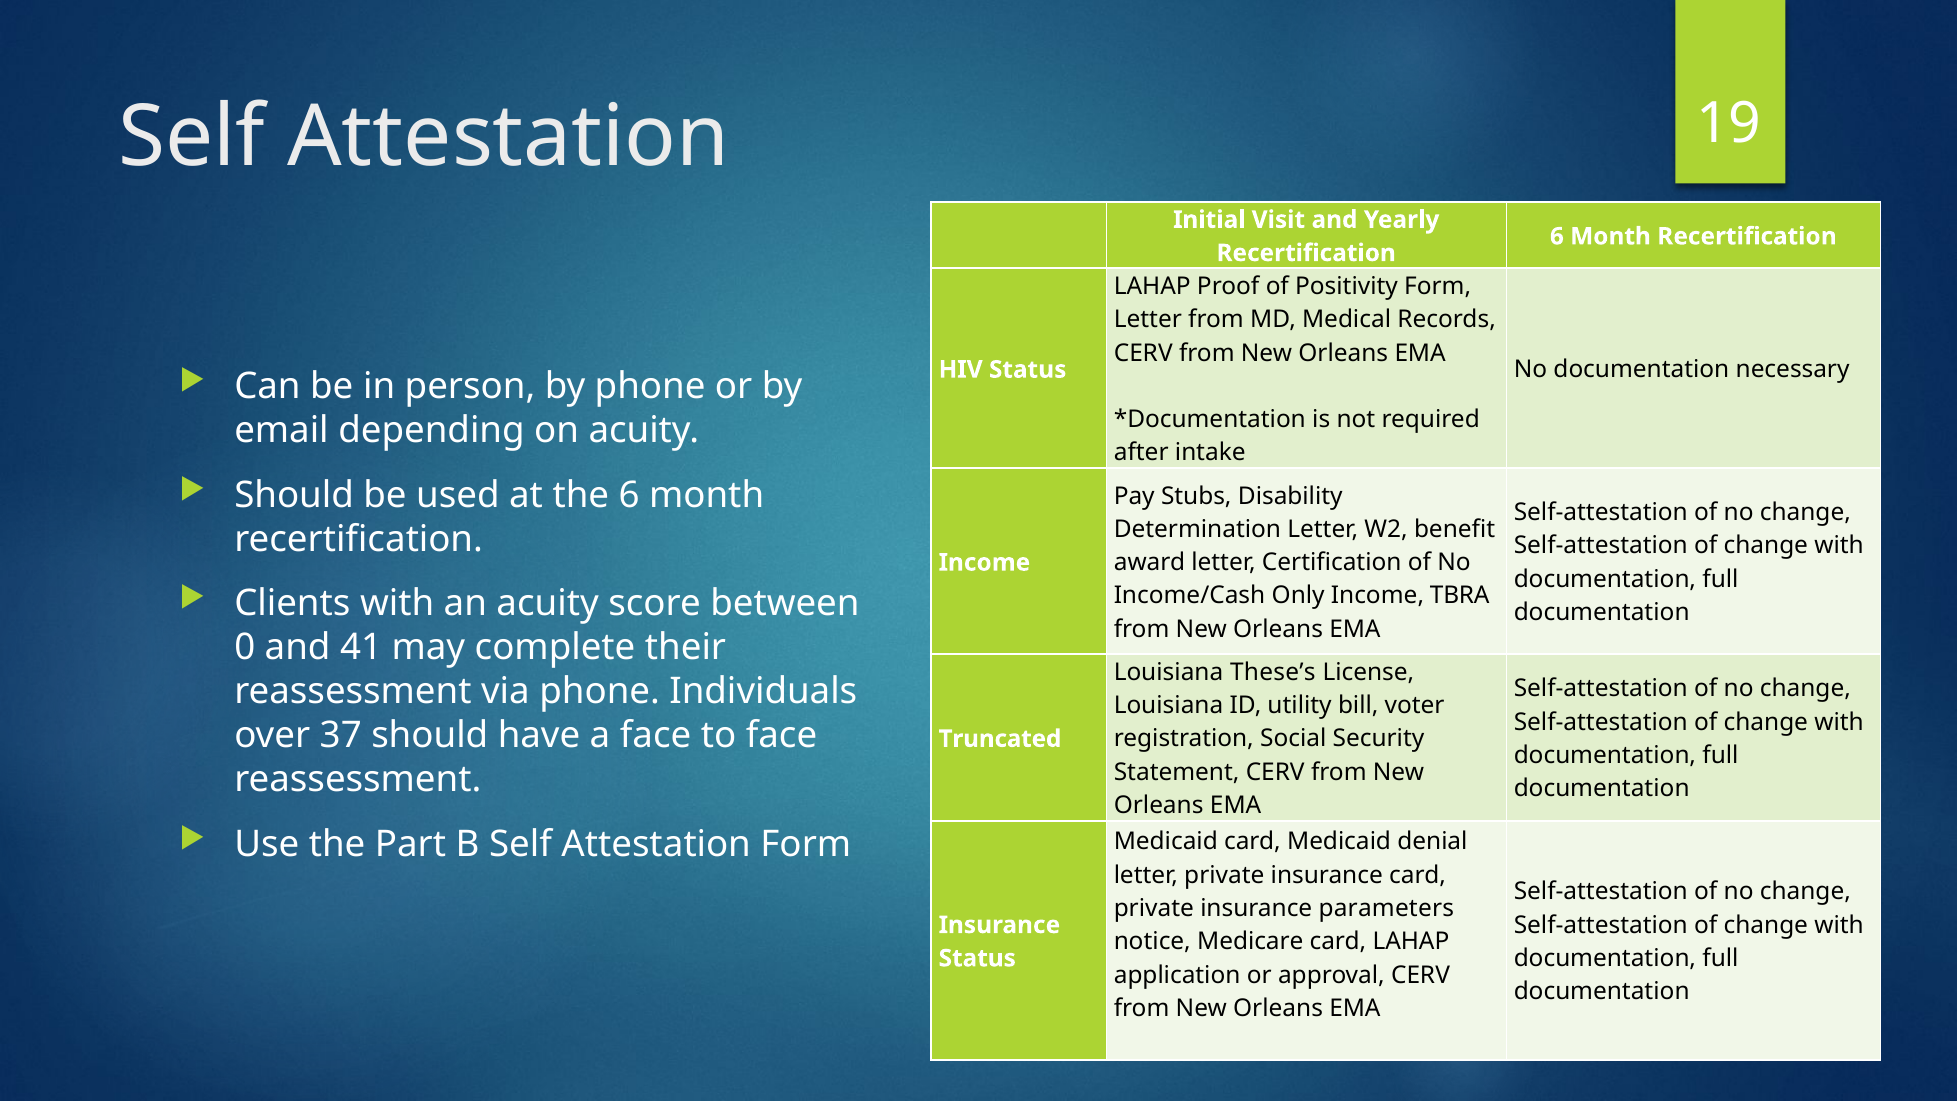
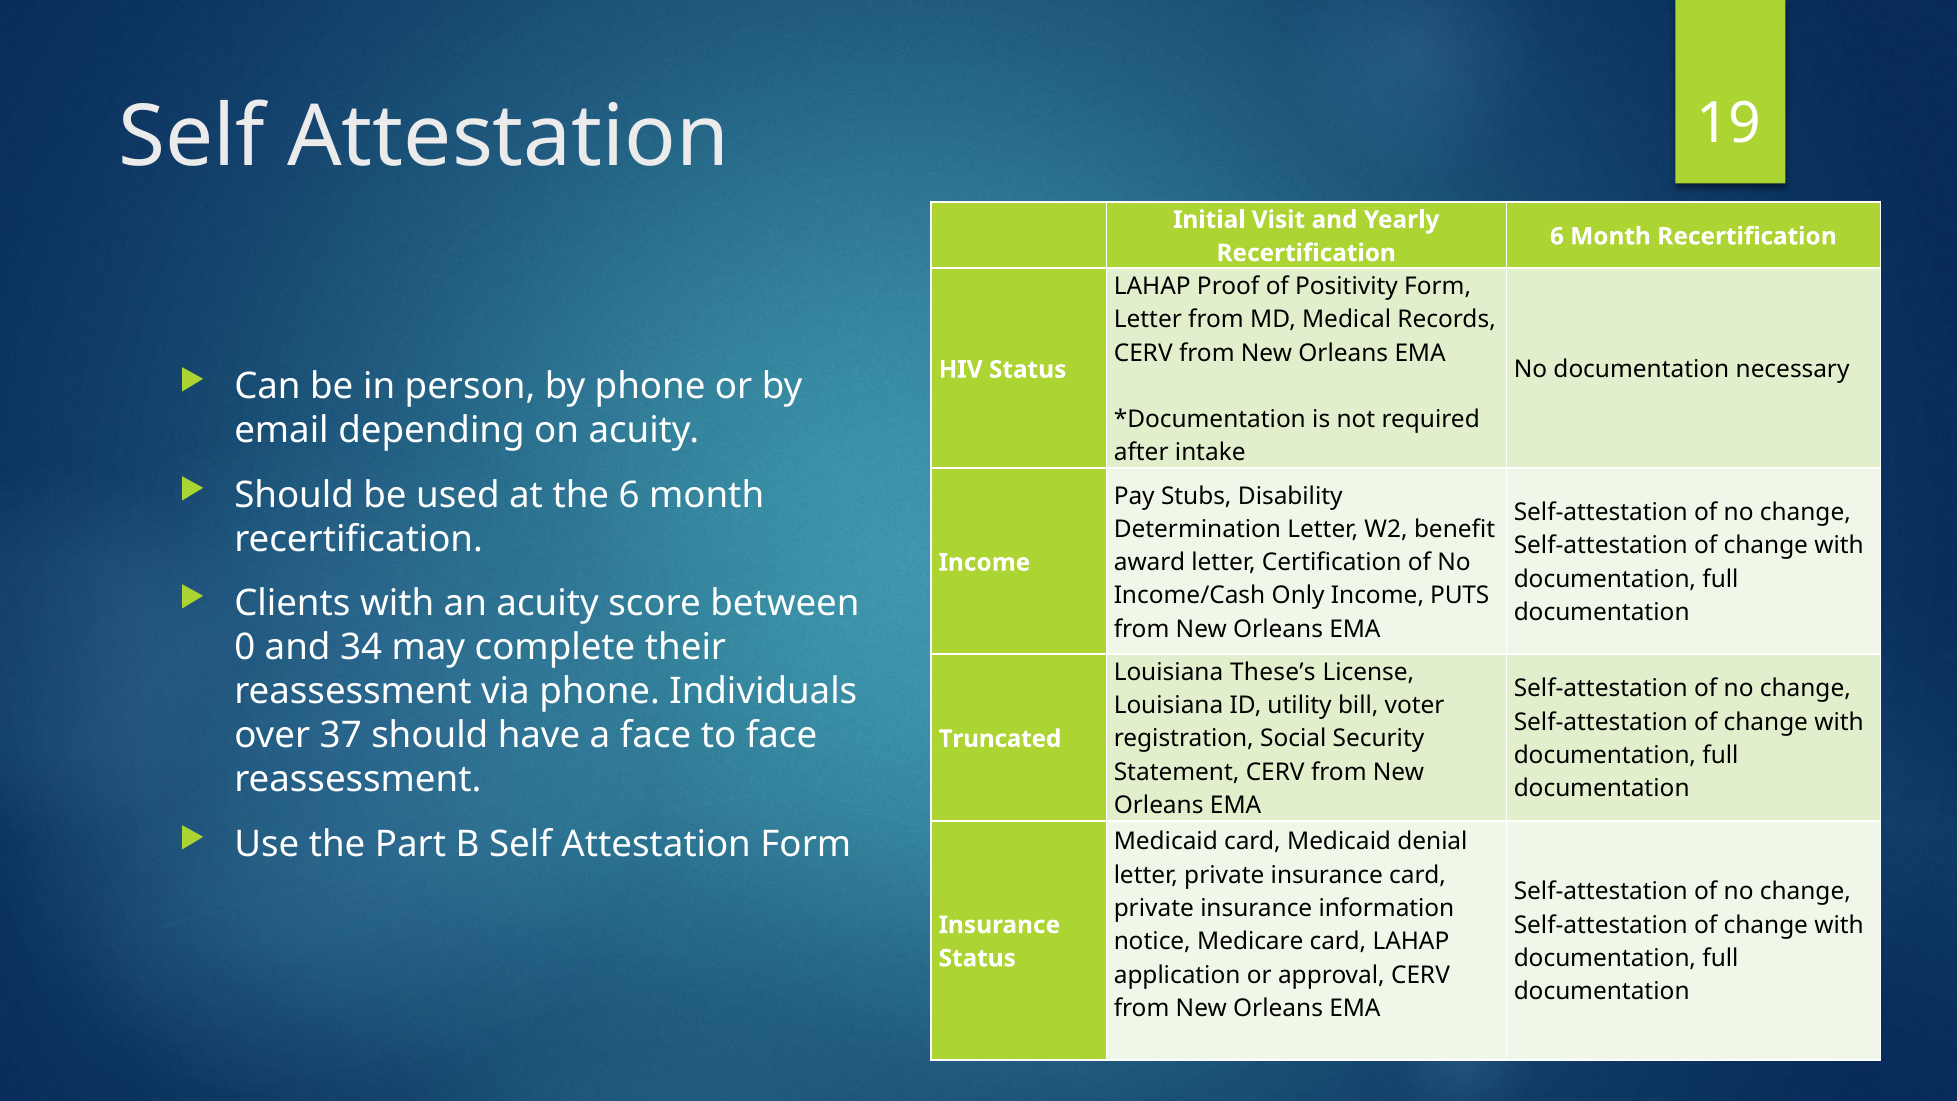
TBRA: TBRA -> PUTS (1460, 596)
41: 41 -> 34 (361, 647)
parameters: parameters -> information (1386, 908)
